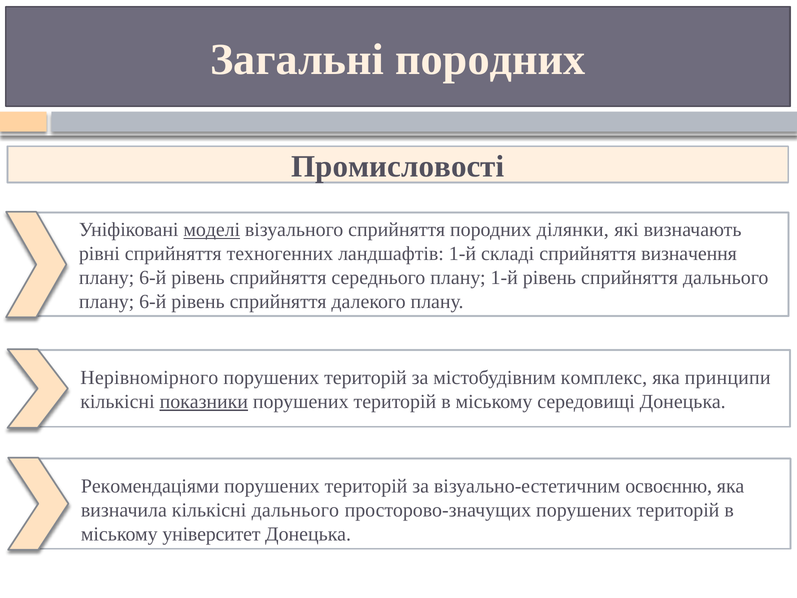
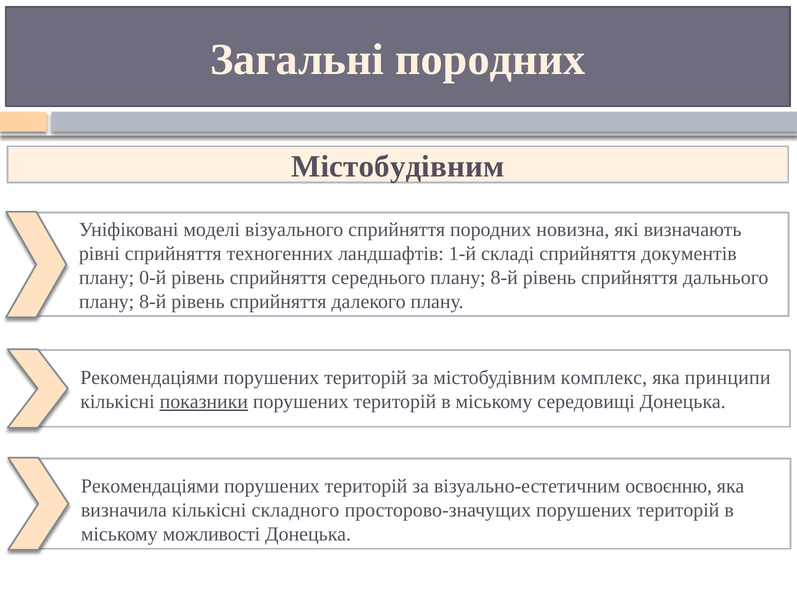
Промисловості: Промисловості -> Містобудівним (398, 166)
моделі underline: present -> none (212, 230)
ділянки: ділянки -> новизна (573, 230)
визначення: визначення -> докумeнтiв (689, 254)
6-й: 6-й -> 0-й (153, 278)
середнього плану 1-й: 1-й -> 8-й (504, 278)
6-й: 6-й -> 8-й (153, 301)
Нерівномірного: Нерівномірного -> Рекомендаціями (149, 378)
кількісні дальнього: дальнього -> складного (295, 510)
університет: університет -> можливості (211, 534)
